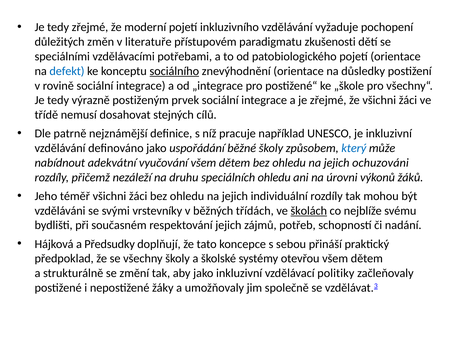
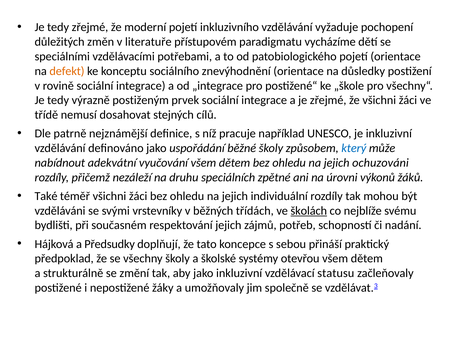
zkušenosti: zkušenosti -> vycházíme (330, 42)
defekt colour: blue -> orange (67, 71)
sociálního underline: present -> none (174, 71)
speciálních ohledu: ohledu -> zpětné (274, 177)
Jeho: Jeho -> Také (46, 196)
politiky: politiky -> statusu (336, 273)
